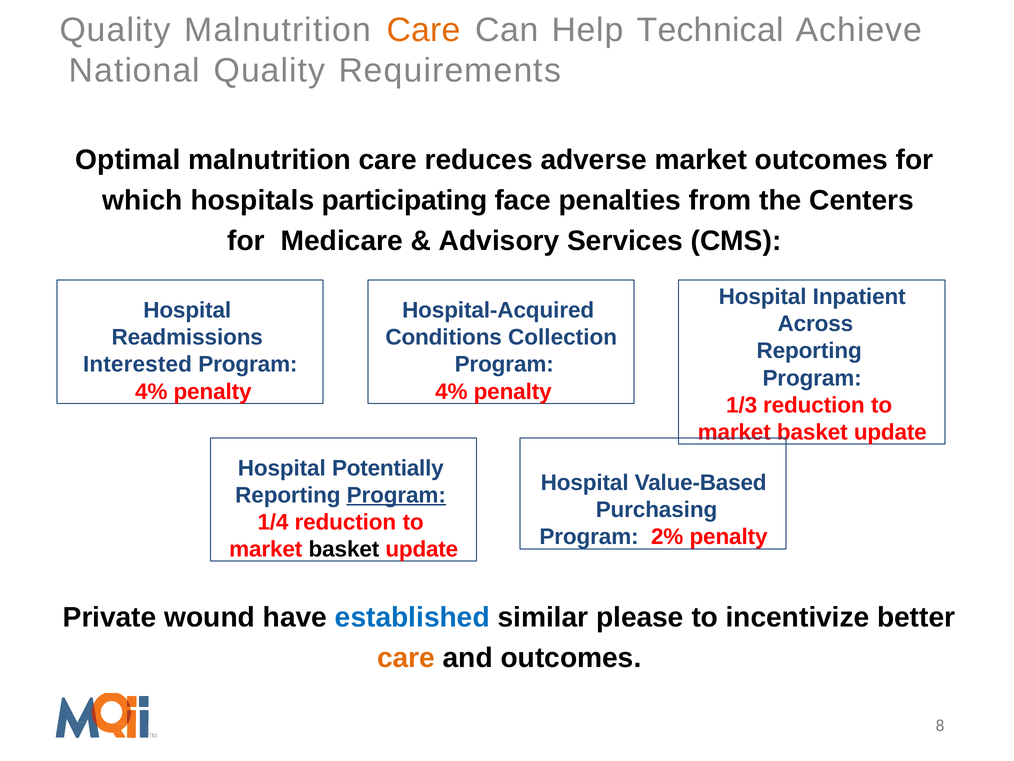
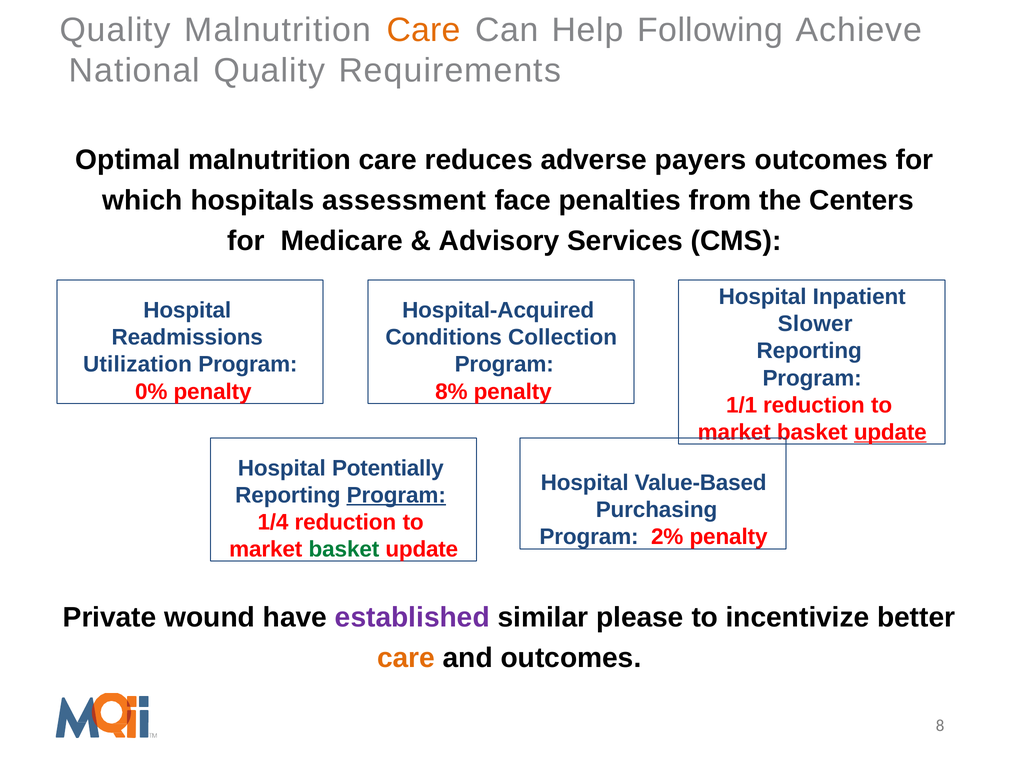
Technical: Technical -> Following (710, 30)
adverse market: market -> payers (701, 160)
participating: participating -> assessment (404, 200)
Across: Across -> Slower (815, 324)
Interested: Interested -> Utilization (138, 364)
4%: 4% -> 0% (151, 391)
4%: 4% -> 8% (451, 391)
1/3: 1/3 -> 1/1 (742, 405)
update underline: none -> present (890, 432)
basket colour: black -> green (344, 549)
established colour: blue -> purple (412, 617)
